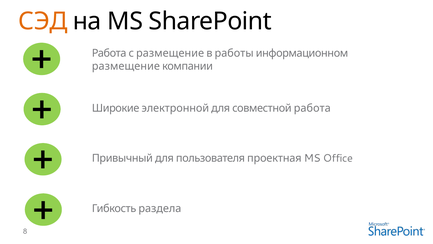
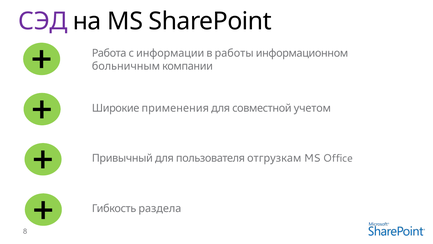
СЭД colour: orange -> purple (43, 21)
с размещение: размещение -> информации (170, 53)
размещение: размещение -> больничным (126, 66)
электронной: электронной -> применения (175, 108)
совместной работа: работа -> учетом (312, 108)
проектная: проектная -> отгрузкам (274, 158)
